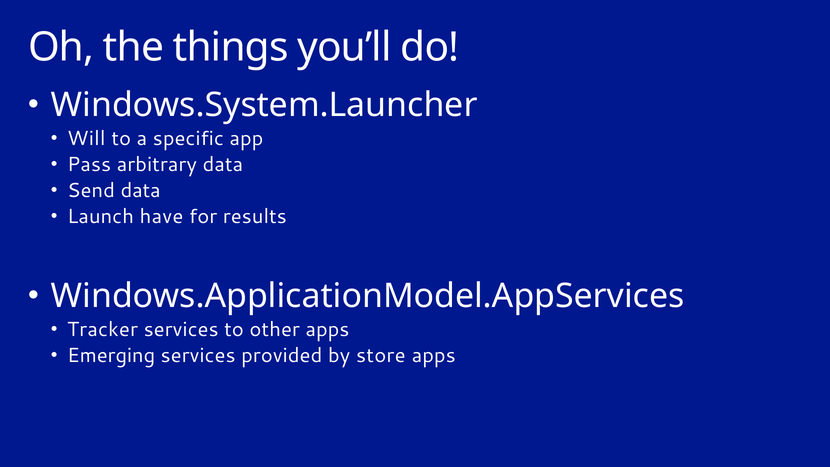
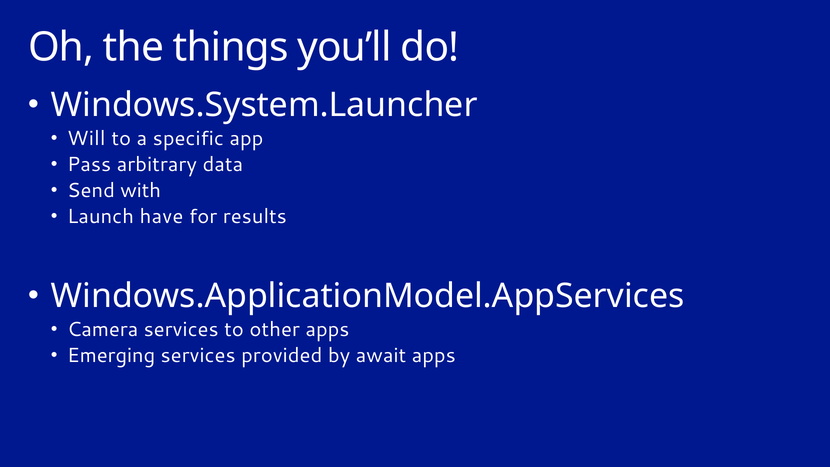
Send data: data -> with (141, 191)
Tracker: Tracker -> Camera (103, 329)
store: store -> await (381, 355)
